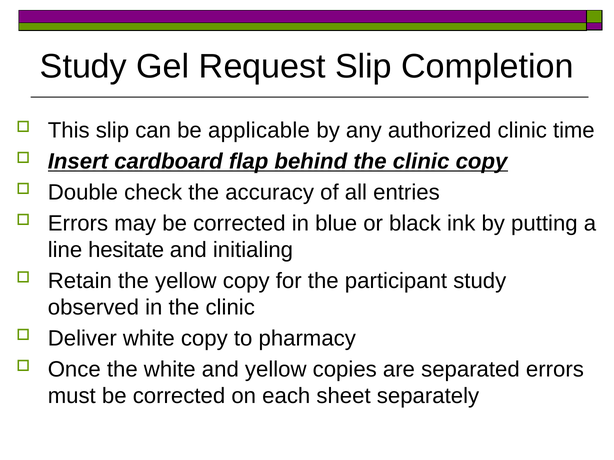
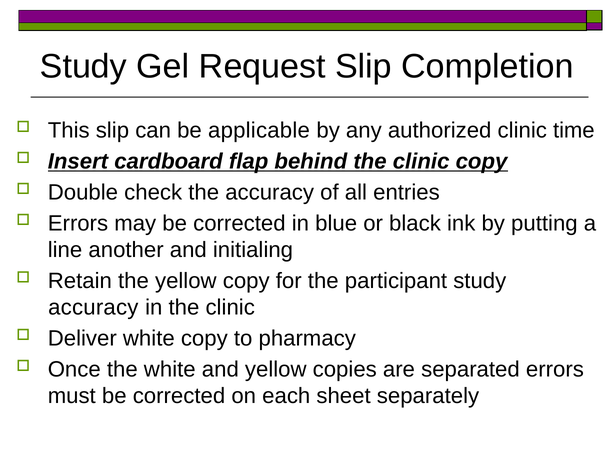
hesitate: hesitate -> another (126, 250)
observed: observed -> accuracy (93, 308)
